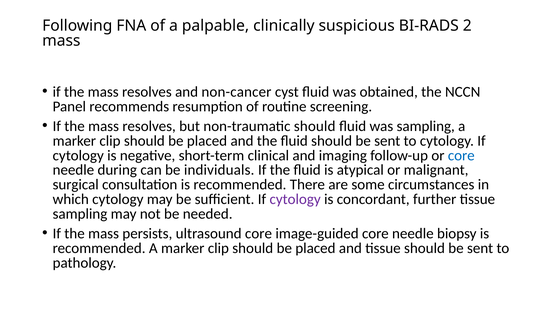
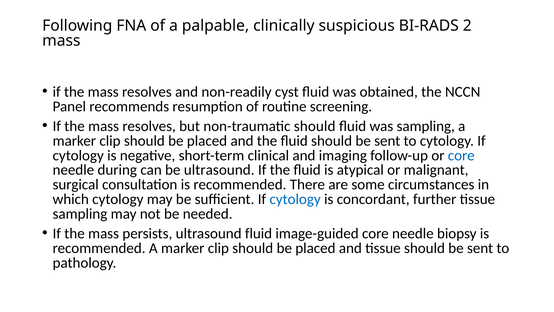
non-cancer: non-cancer -> non-readily (237, 92)
be individuals: individuals -> ultrasound (219, 170)
cytology colour: purple -> blue (295, 199)
ultrasound core: core -> fluid (259, 233)
